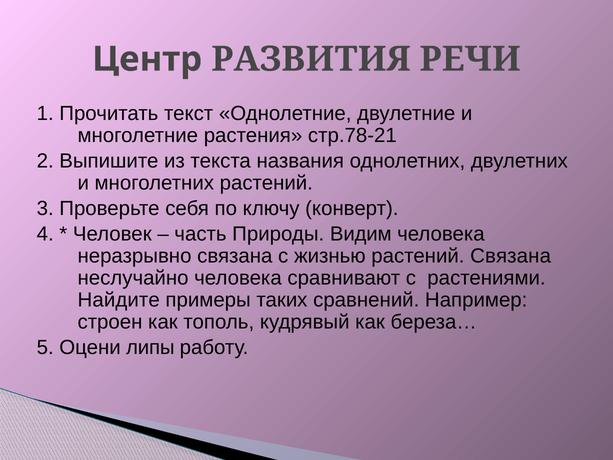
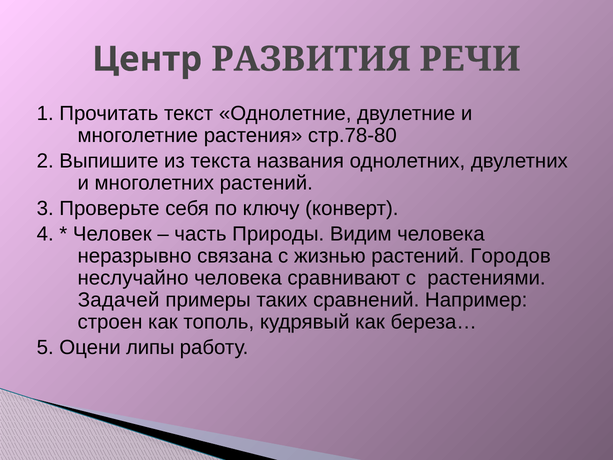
стр.78-21: стр.78-21 -> стр.78-80 (352, 135)
растений Связана: Связана -> Городов (511, 256)
Найдите: Найдите -> Задачей (119, 300)
